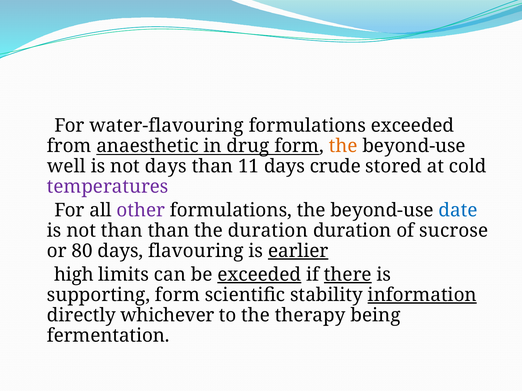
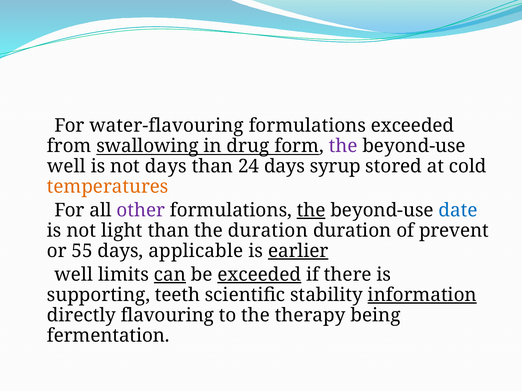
anaesthetic: anaesthetic -> swallowing (148, 146)
the colour: orange -> purple (343, 146)
11: 11 -> 24 (249, 166)
crude: crude -> syrup (335, 166)
temperatures colour: purple -> orange (108, 187)
the underline: none -> present (311, 210)
not than: than -> light (122, 231)
sucrose: sucrose -> prevent (454, 231)
80: 80 -> 55 (82, 251)
flavouring: flavouring -> applicable (196, 251)
high: high -> well (74, 275)
can underline: none -> present (170, 275)
there underline: present -> none (348, 275)
supporting form: form -> teeth (177, 295)
whichever: whichever -> flavouring (167, 316)
